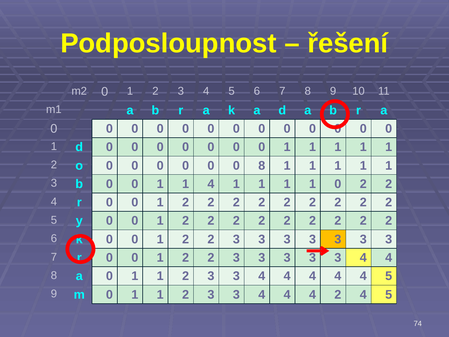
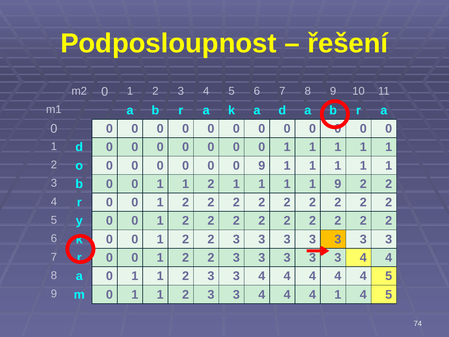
0 8: 8 -> 9 (262, 165)
4: 4 -> 2 (211, 184)
1 0: 0 -> 9 (338, 184)
4 2: 2 -> 1 (338, 294)
